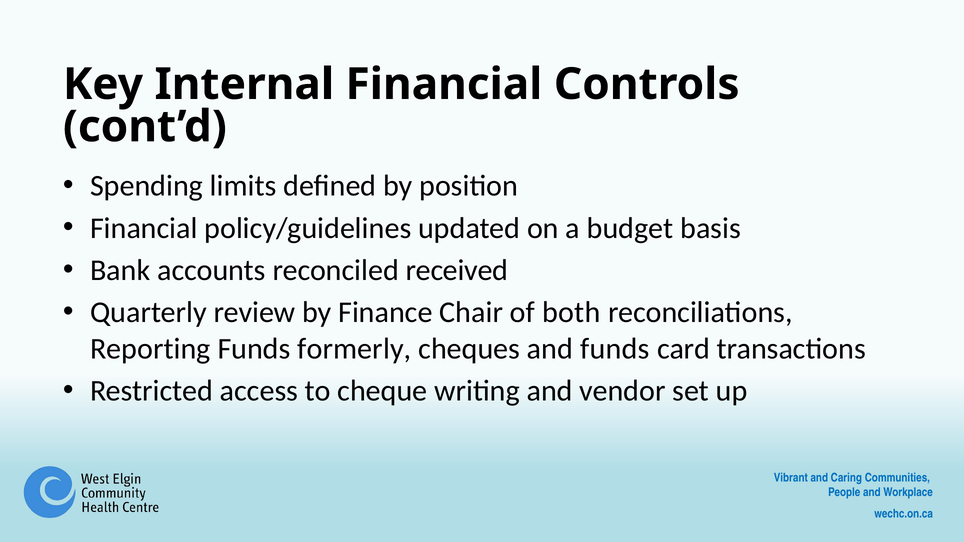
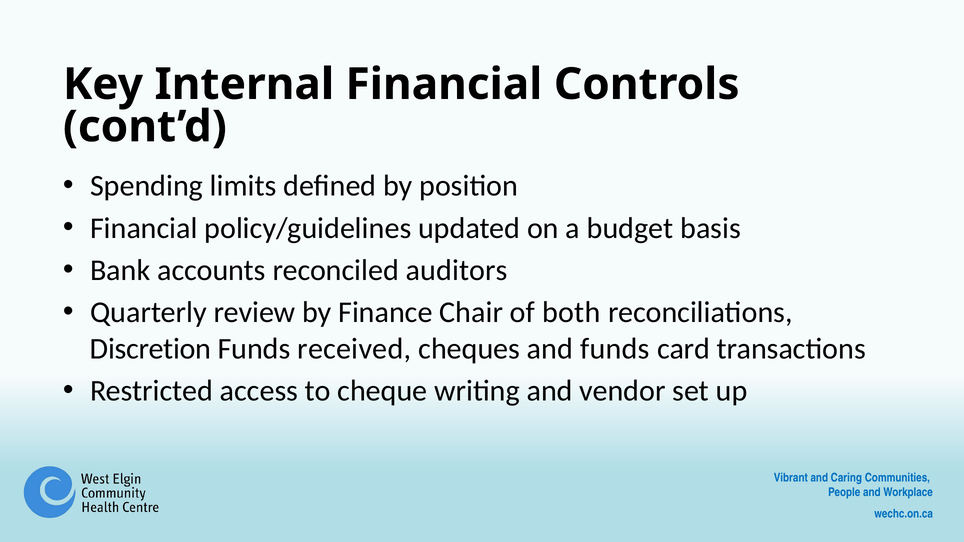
received: received -> auditors (457, 270)
Reporting: Reporting -> Discretion (151, 349)
formerly: formerly -> received (354, 349)
